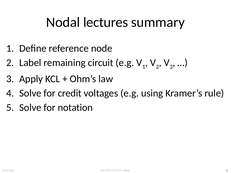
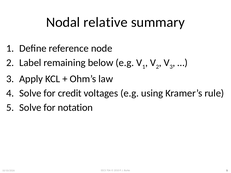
lectures: lectures -> relative (106, 22)
circuit: circuit -> below (101, 63)
